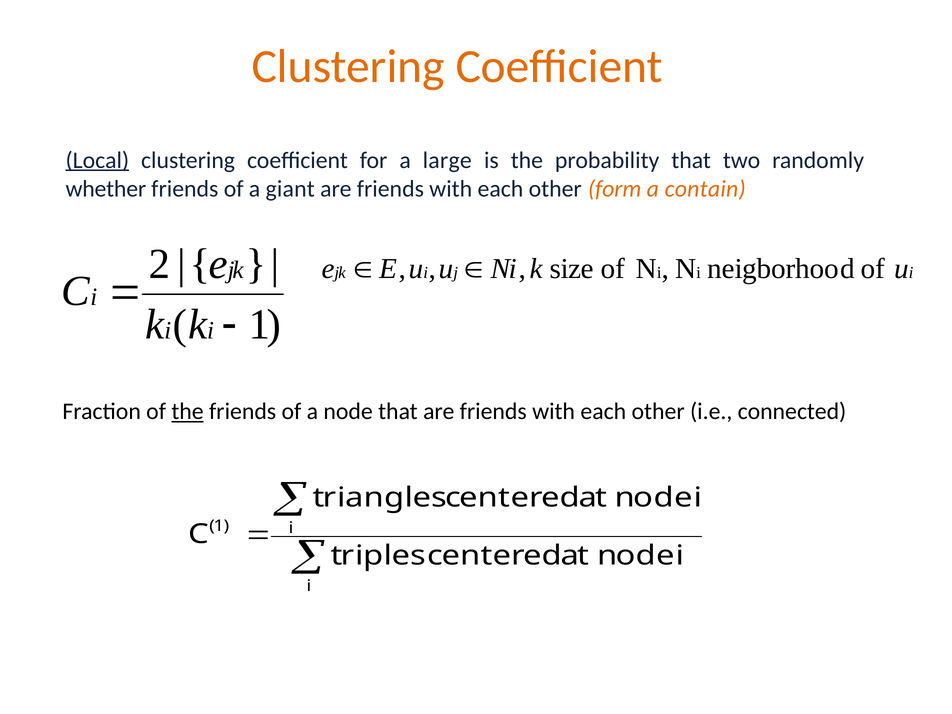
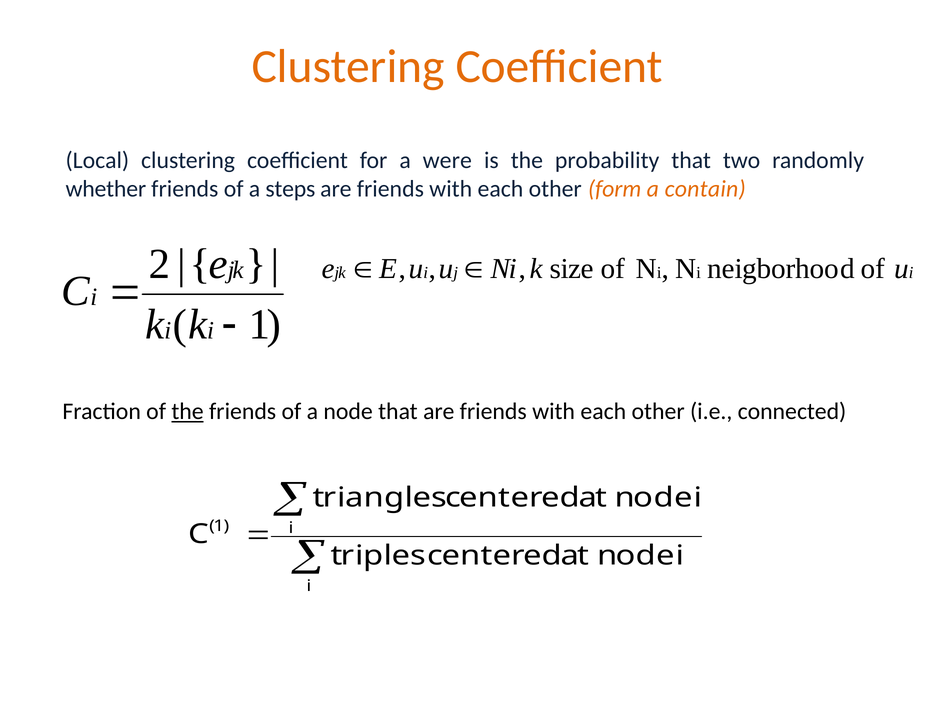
Local underline: present -> none (97, 160)
large: large -> were (447, 160)
giant: giant -> steps (290, 189)
